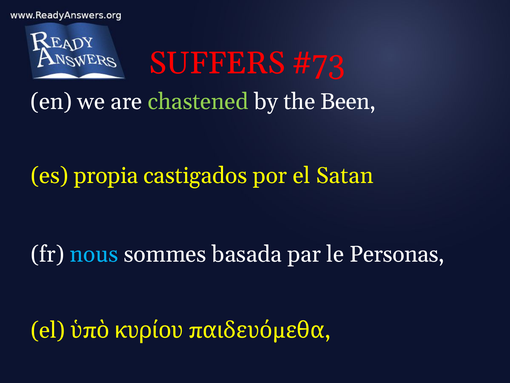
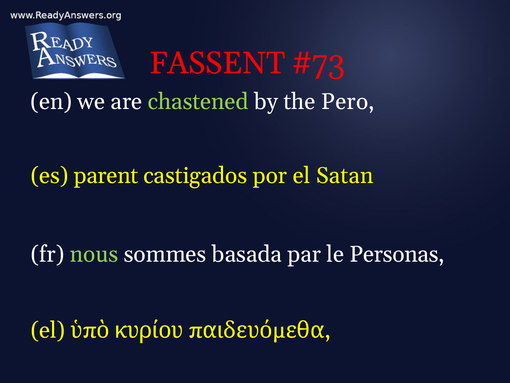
SUFFERS: SUFFERS -> FASSENT (217, 63)
Been: Been -> Pero (348, 102)
propia: propia -> parent (106, 176)
nous colour: light blue -> light green (94, 254)
